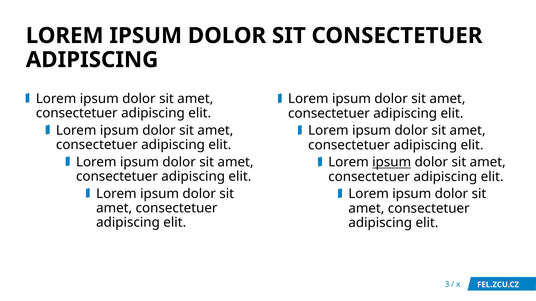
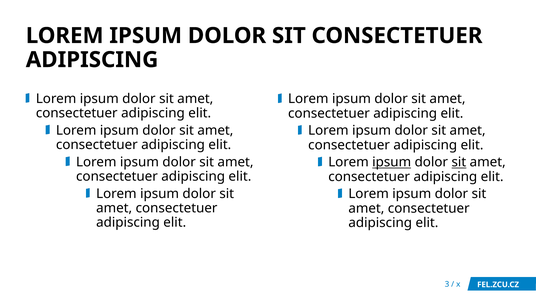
sit underline: none -> present (459, 162)
